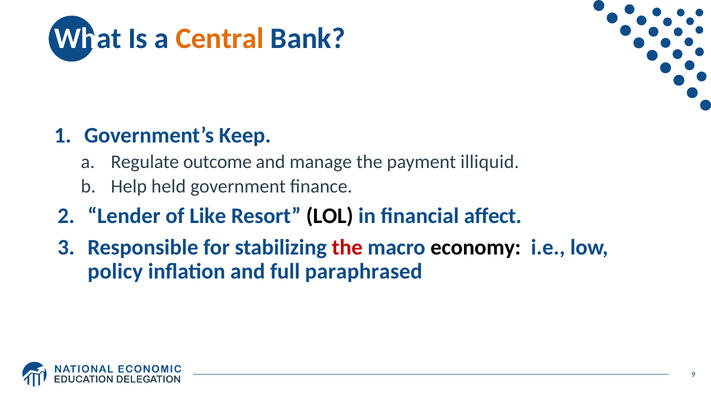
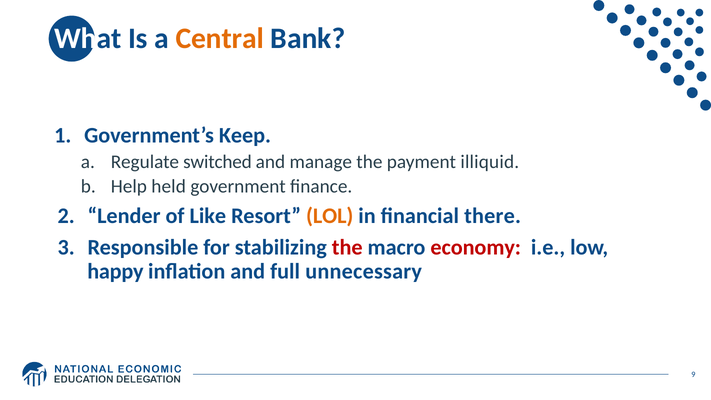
outcome: outcome -> switched (217, 162)
LOL colour: black -> orange (330, 216)
affect: affect -> there (493, 216)
economy colour: black -> red (476, 247)
policy: policy -> happy (115, 271)
paraphrased: paraphrased -> unnecessary (364, 271)
